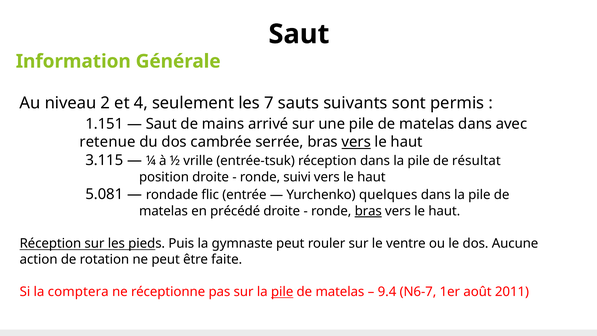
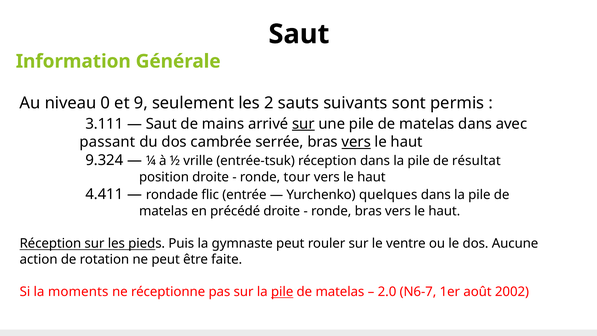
2: 2 -> 0 (105, 103)
4: 4 -> 9 (141, 103)
7: 7 -> 2 (269, 103)
1.151: 1.151 -> 3.111 (104, 124)
sur underline: none -> present (303, 124)
retenue: retenue -> passant (107, 142)
3.115: 3.115 -> 9.324 (104, 160)
suivi: suivi -> tour (297, 177)
5.081: 5.081 -> 4.411 (104, 194)
bras underline: present -> none (368, 211)
comptera: comptera -> moments (78, 292)
9.4: 9.4 -> 2.0 (387, 292)
2011: 2011 -> 2002 (512, 292)
